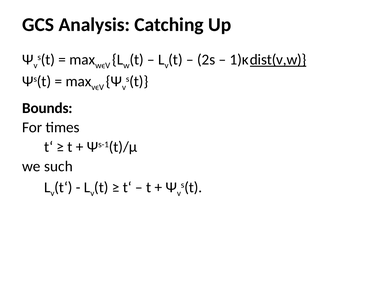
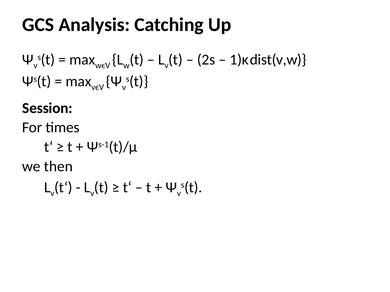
dist(v,w underline: present -> none (278, 60)
Bounds: Bounds -> Session (47, 108)
such: such -> then (58, 167)
